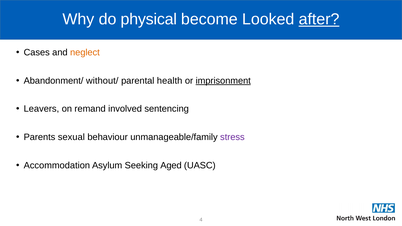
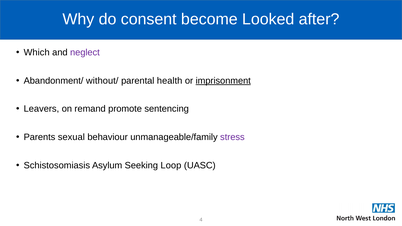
physical: physical -> consent (149, 19)
after underline: present -> none (319, 19)
Cases: Cases -> Which (37, 52)
neglect colour: orange -> purple (85, 52)
involved: involved -> promote (125, 109)
Accommodation: Accommodation -> Schistosomiasis (57, 165)
Aged: Aged -> Loop (171, 165)
